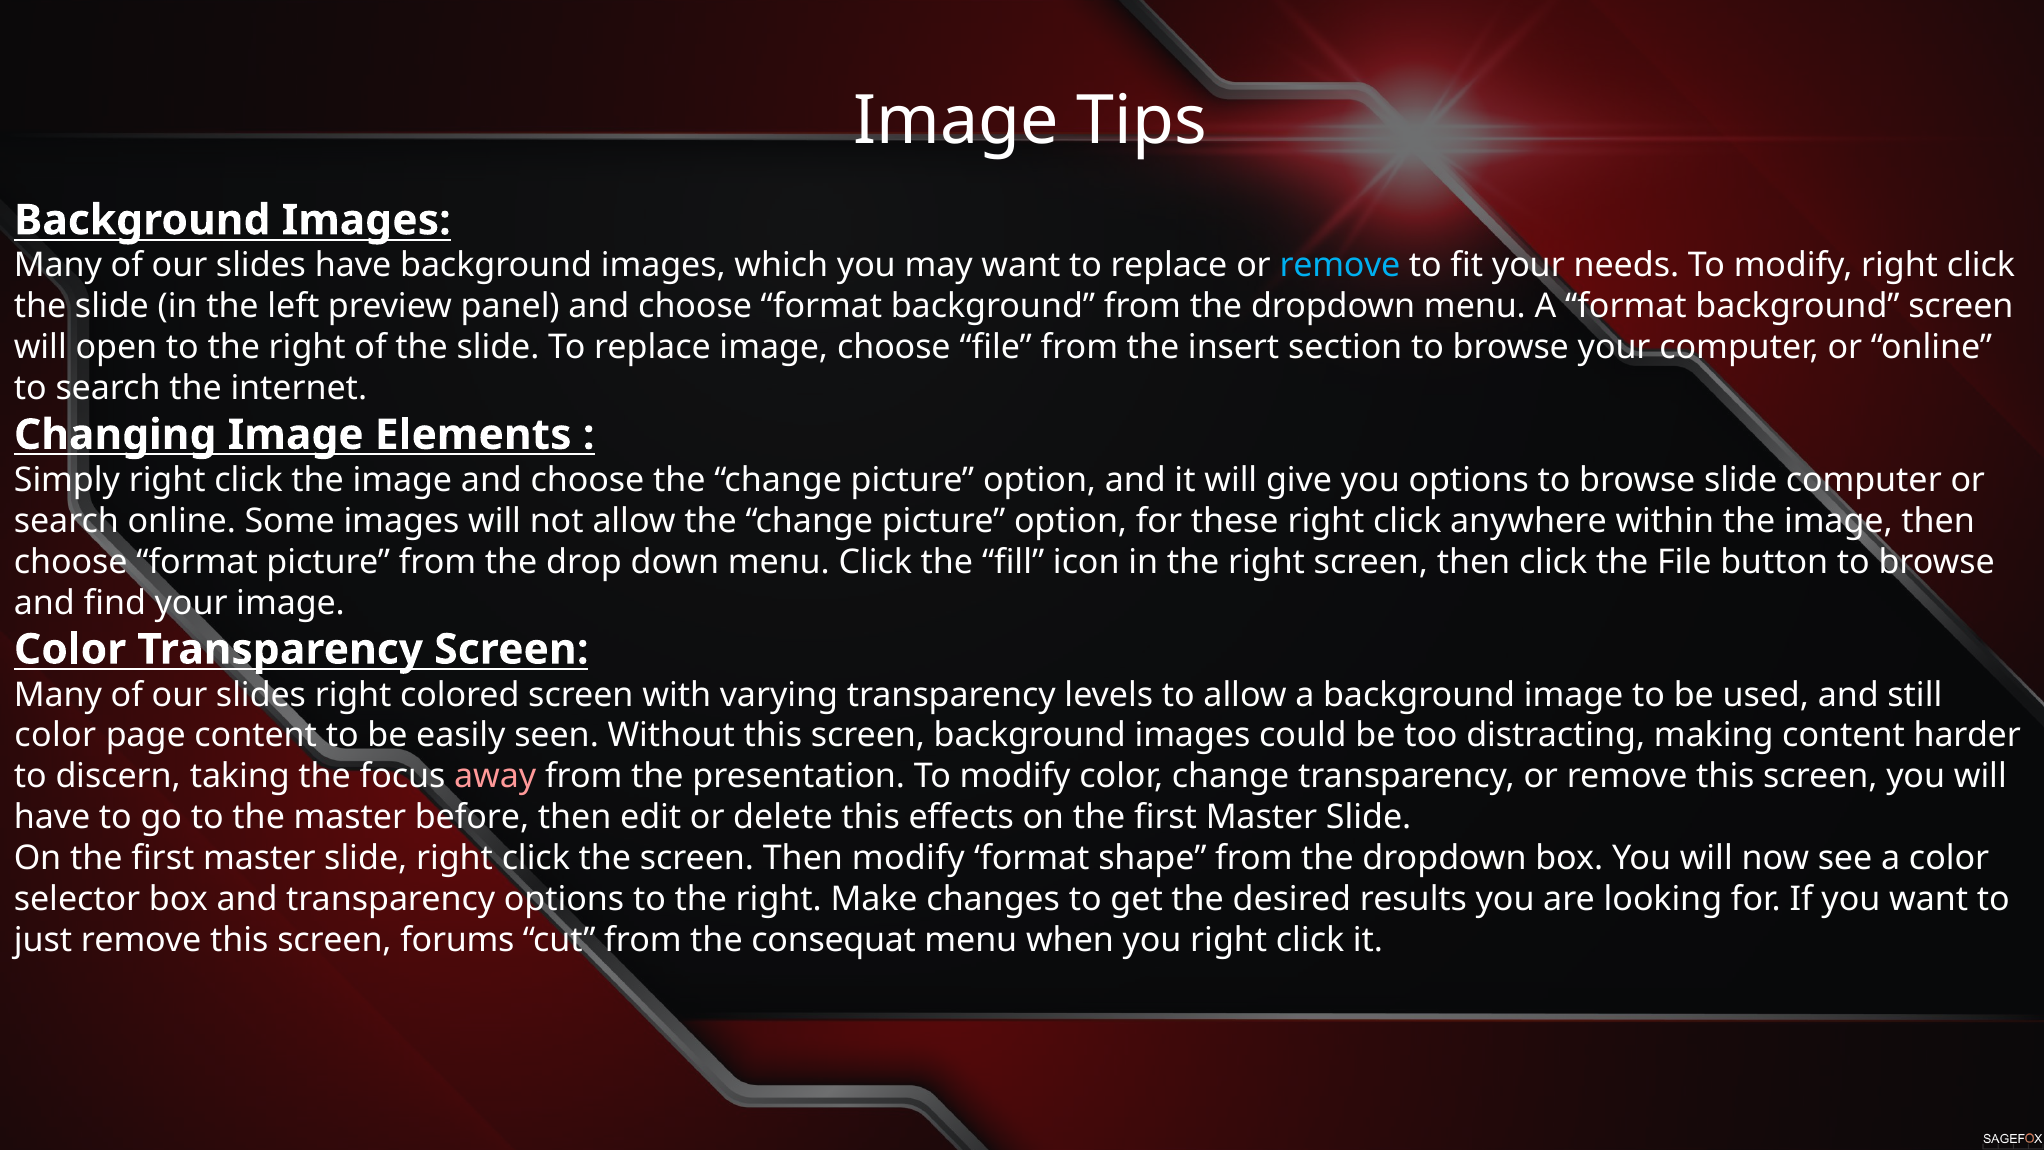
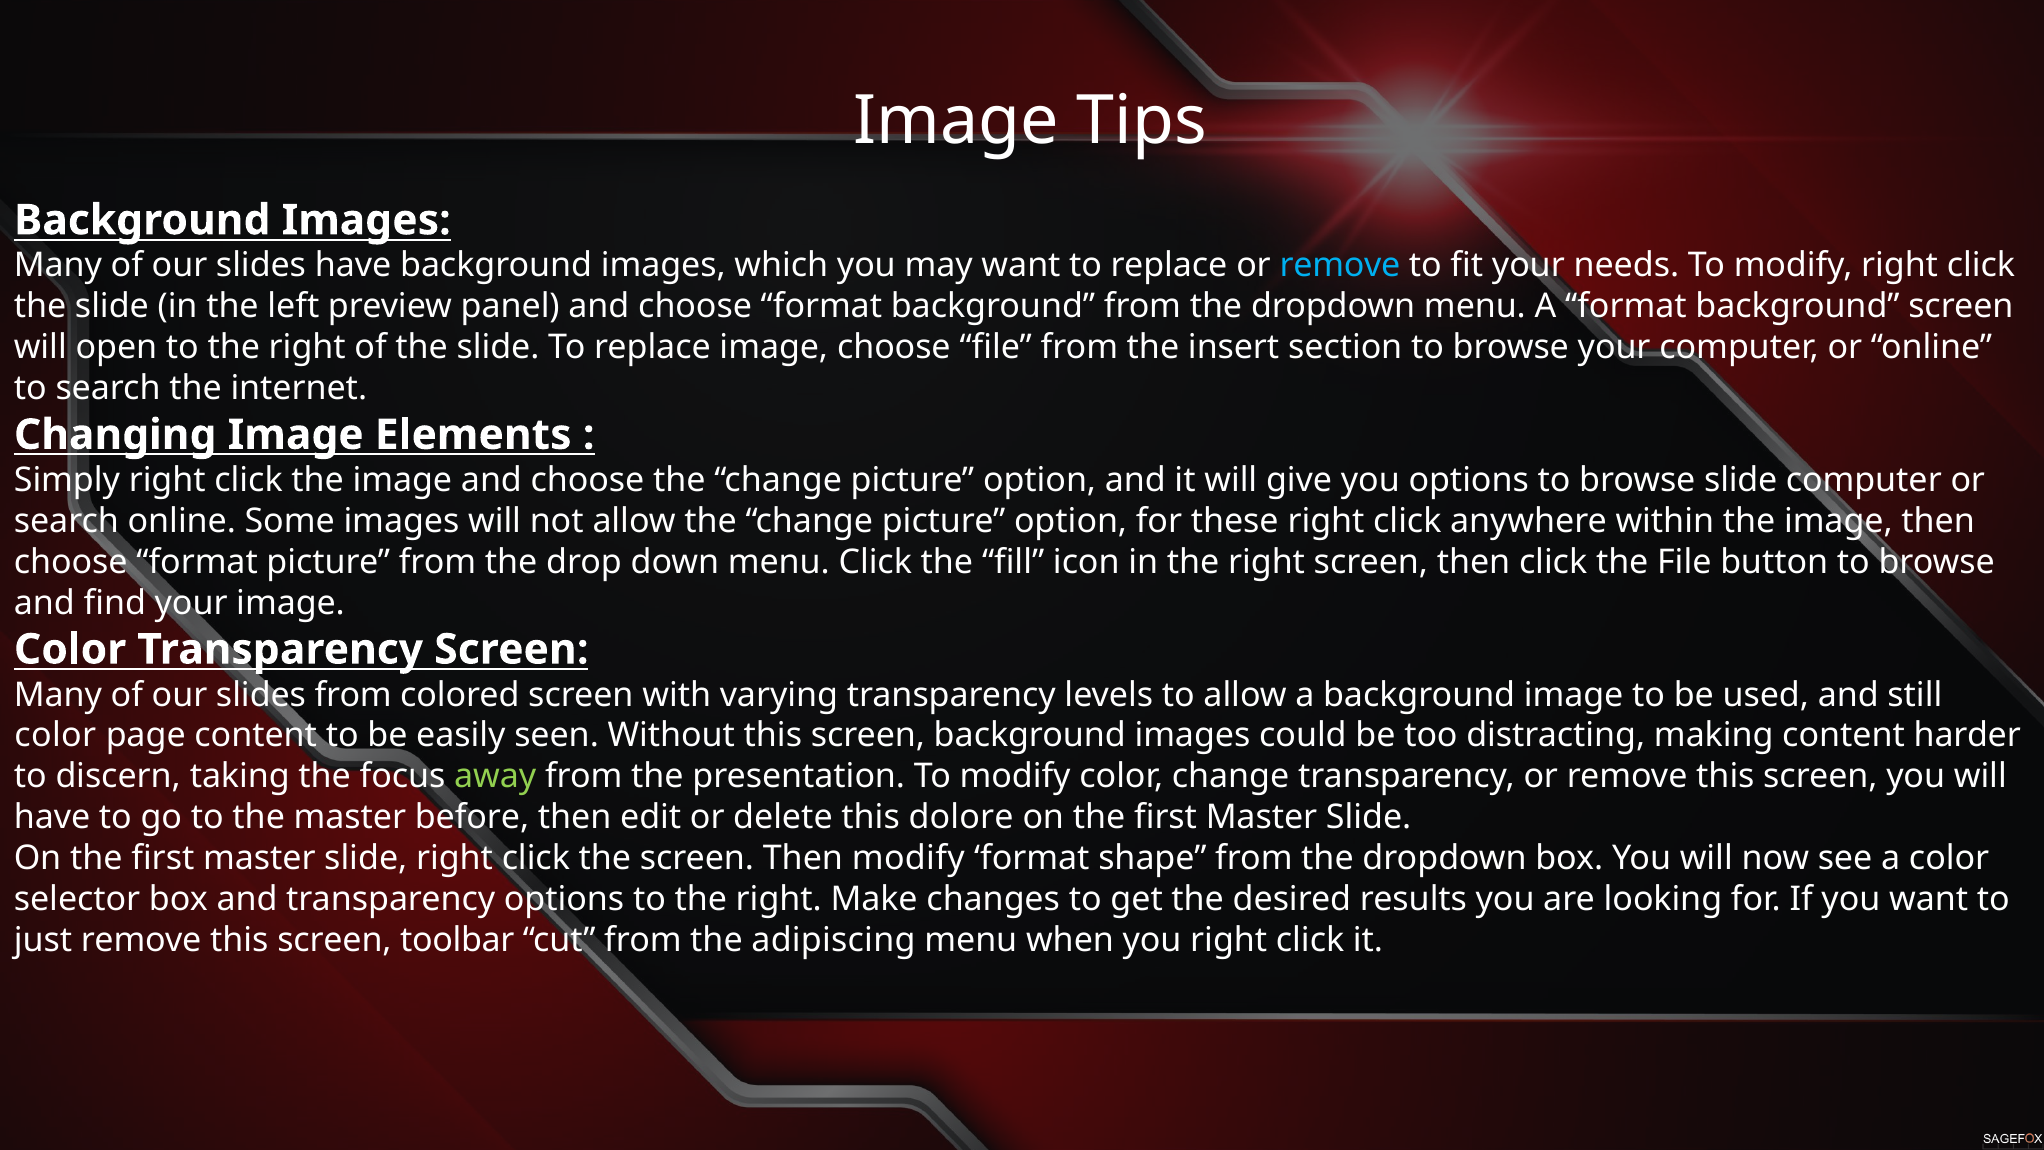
slides right: right -> from (353, 695)
away colour: pink -> light green (495, 776)
effects: effects -> dolore (961, 817)
forums: forums -> toolbar (457, 940)
consequat: consequat -> adipiscing (833, 940)
